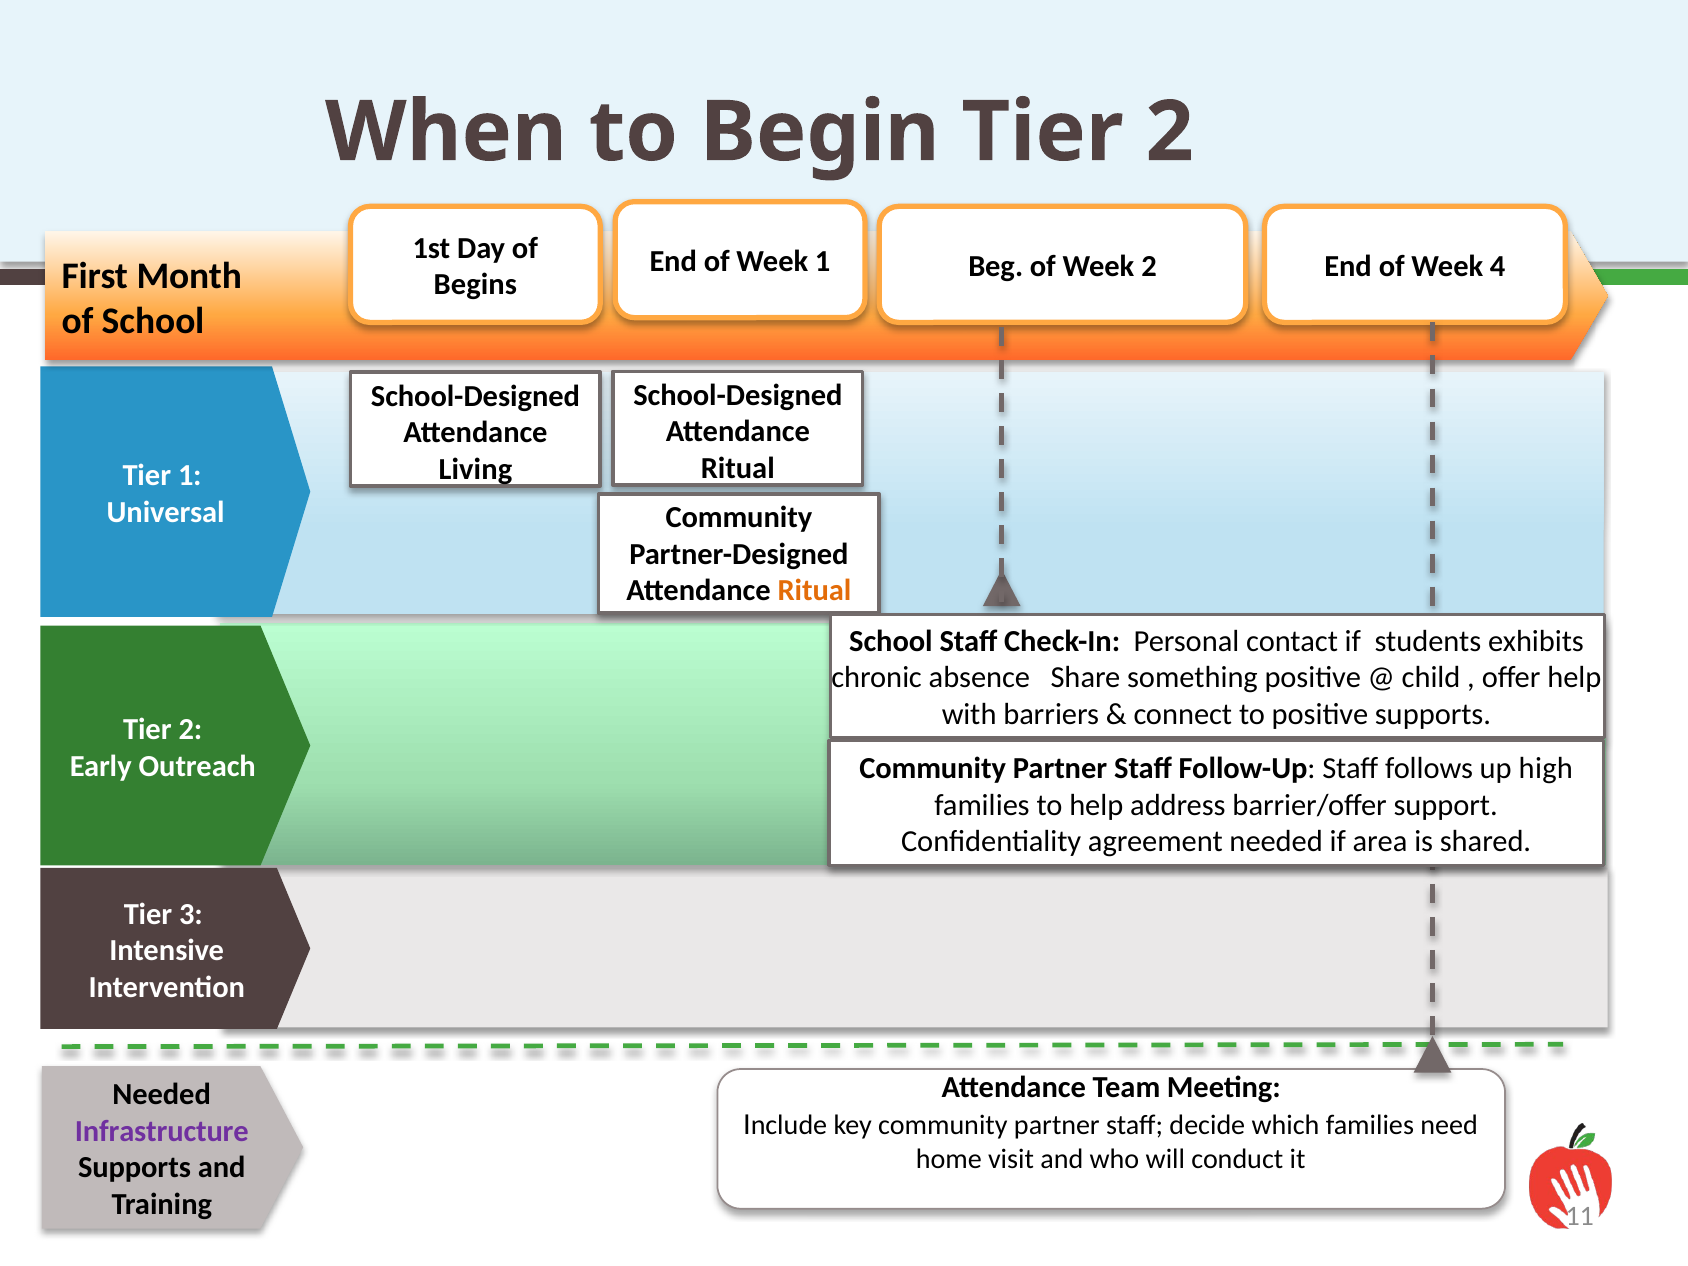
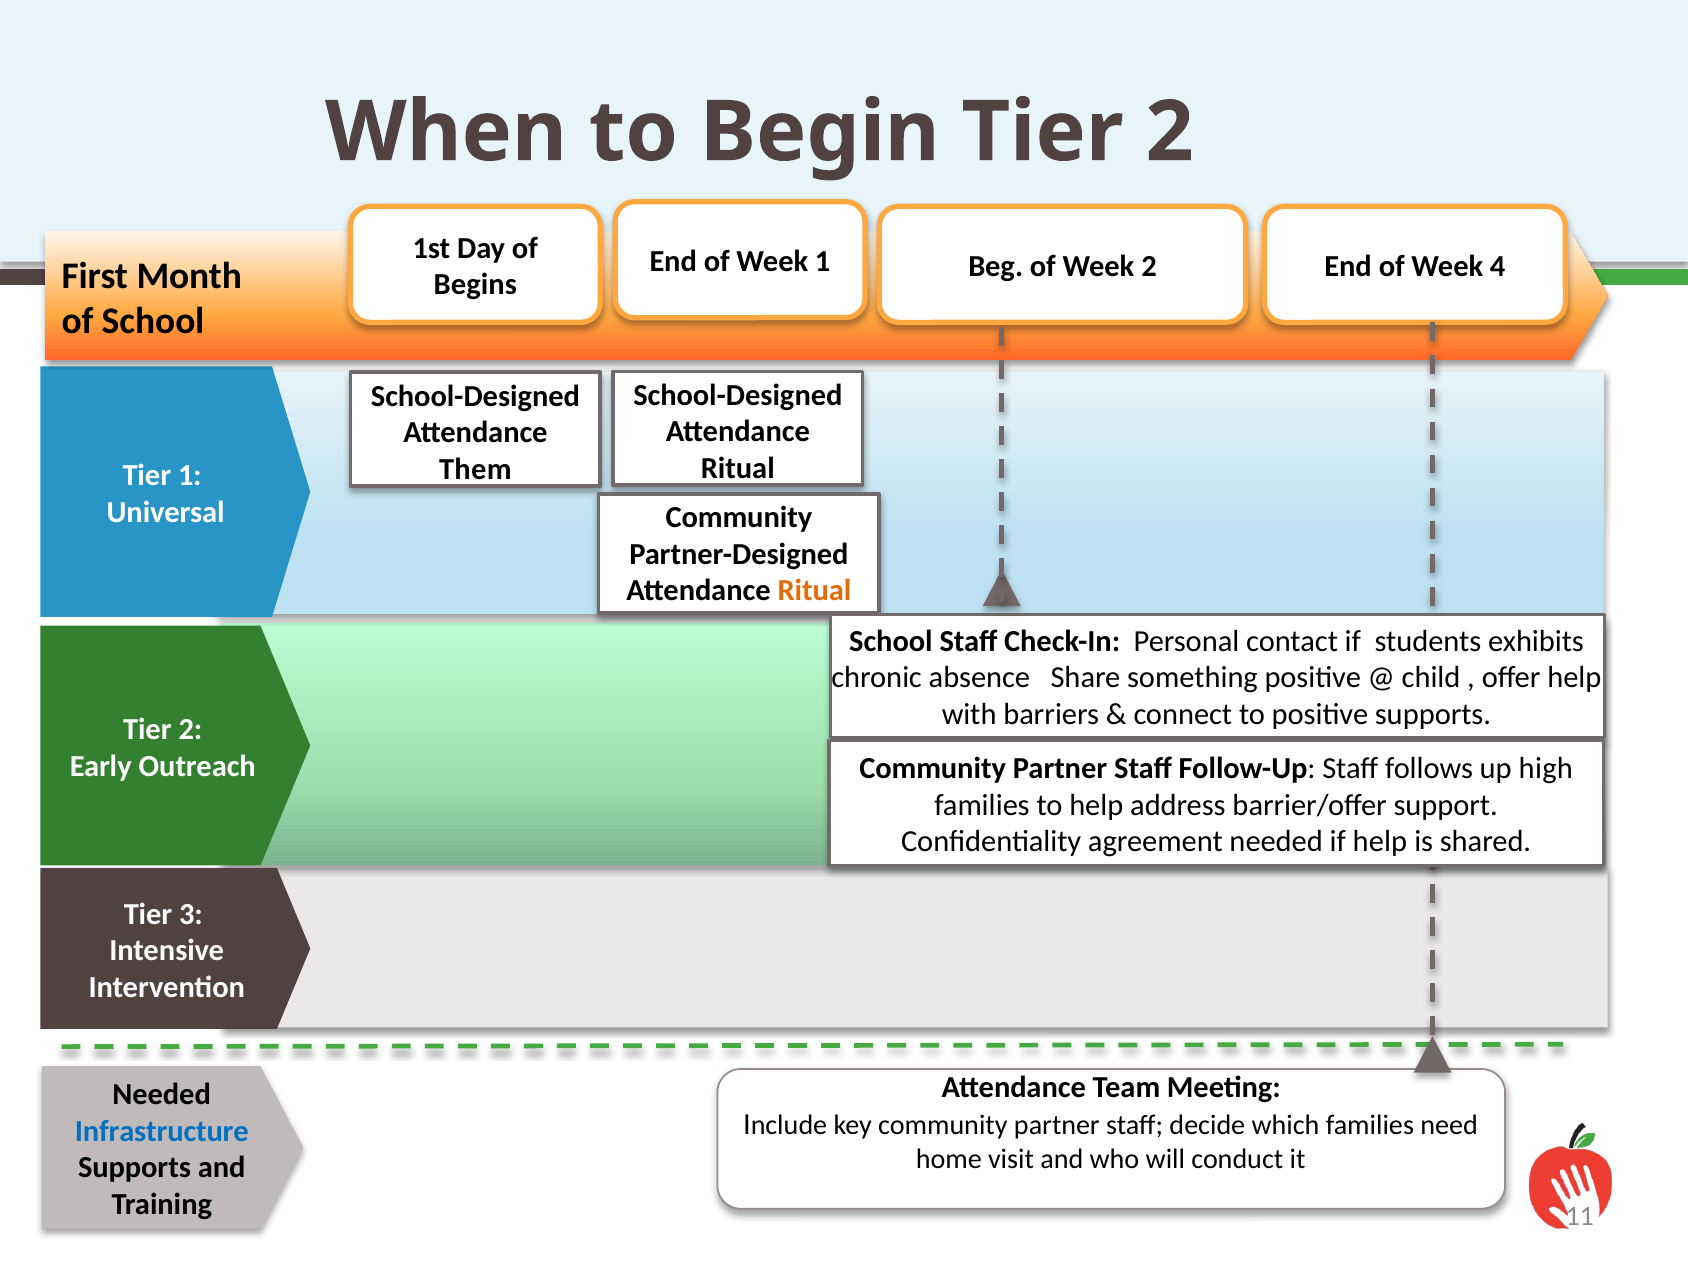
Living: Living -> Them (475, 469)
if area: area -> help (1380, 842)
Infrastructure colour: purple -> blue (162, 1131)
